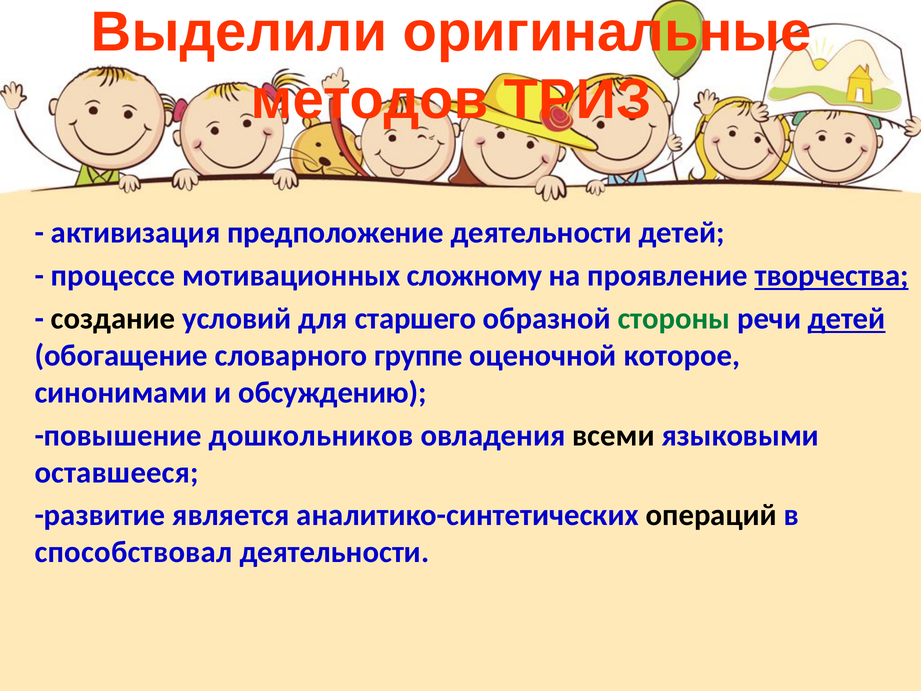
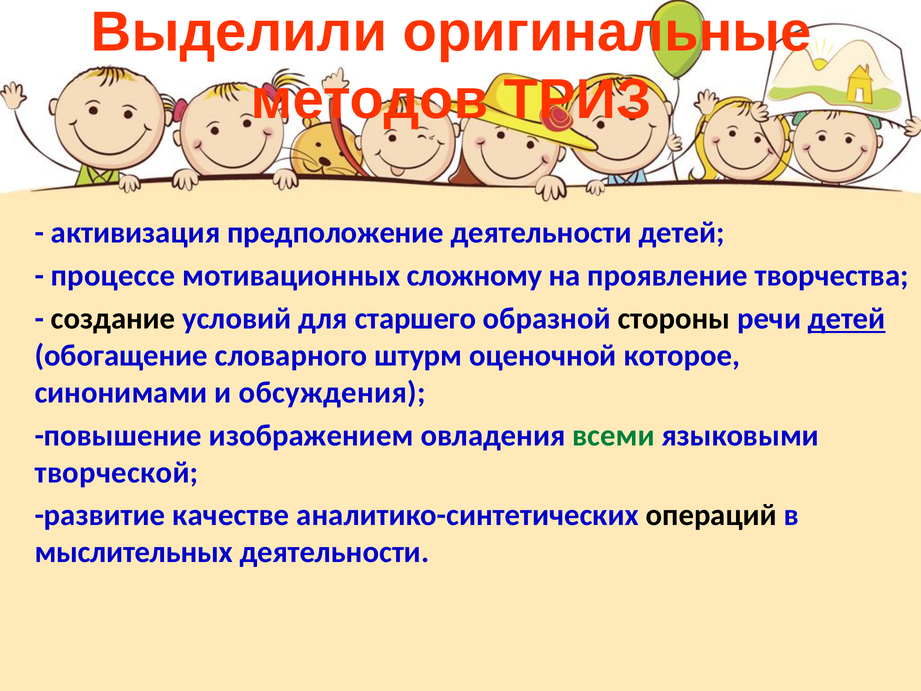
творчества underline: present -> none (832, 276)
стороны colour: green -> black (674, 319)
группе: группе -> штурм (418, 356)
обсуждению: обсуждению -> обсуждения (332, 392)
дошкольников: дошкольников -> изображением (311, 435)
всеми colour: black -> green (613, 435)
оставшееся: оставшееся -> творческой (117, 472)
является: является -> качестве (231, 515)
способствовал: способствовал -> мыслительных (134, 552)
